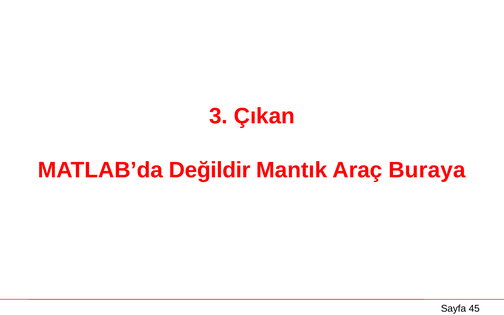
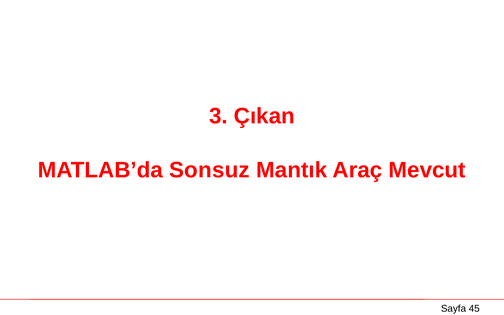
Değildir: Değildir -> Sonsuz (209, 170)
Buraya: Buraya -> Mevcut (427, 170)
